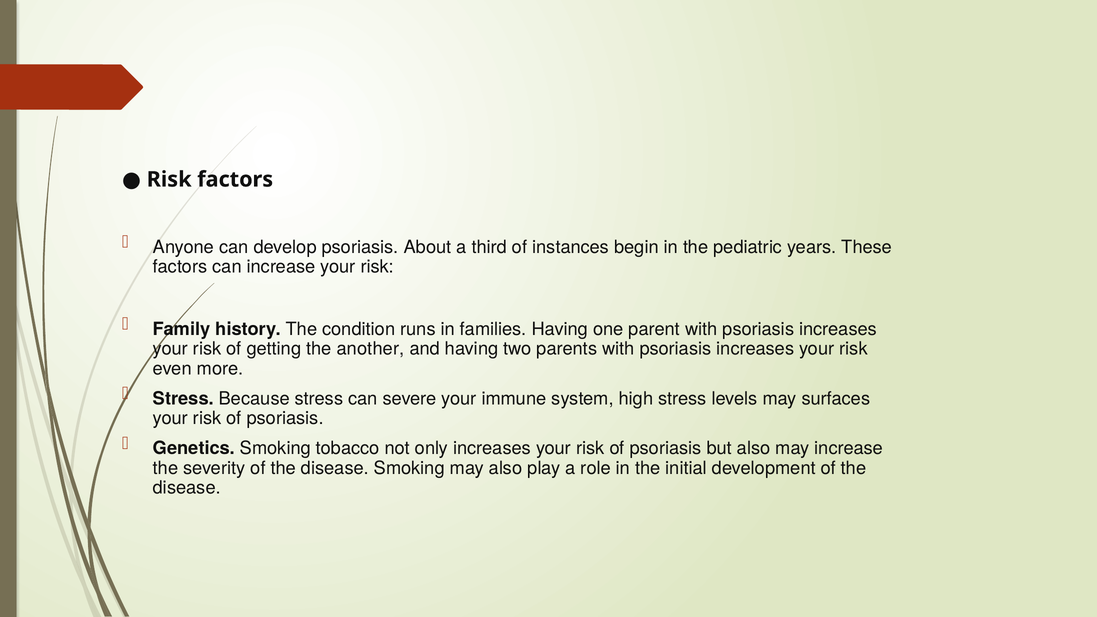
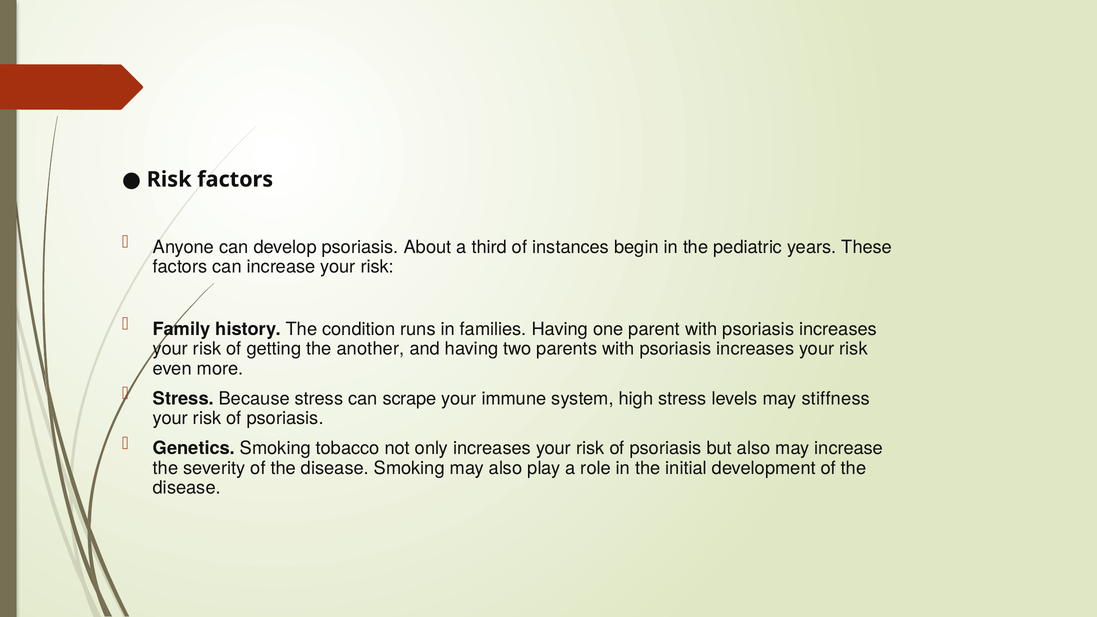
severe: severe -> scrape (410, 399)
surfaces: surfaces -> stiffness (836, 399)
